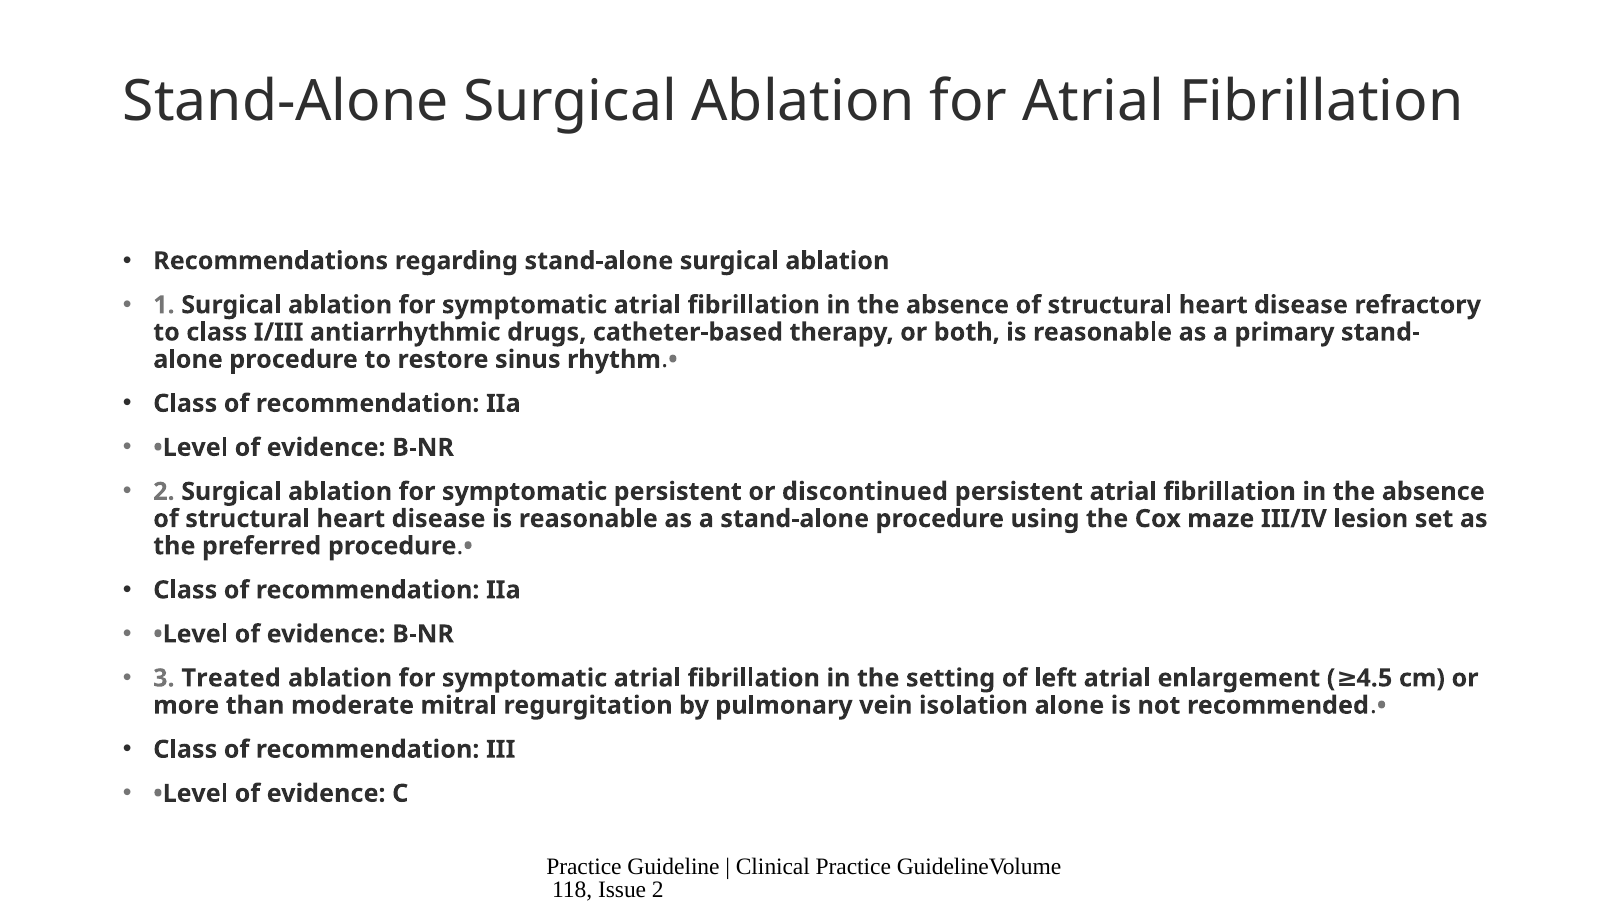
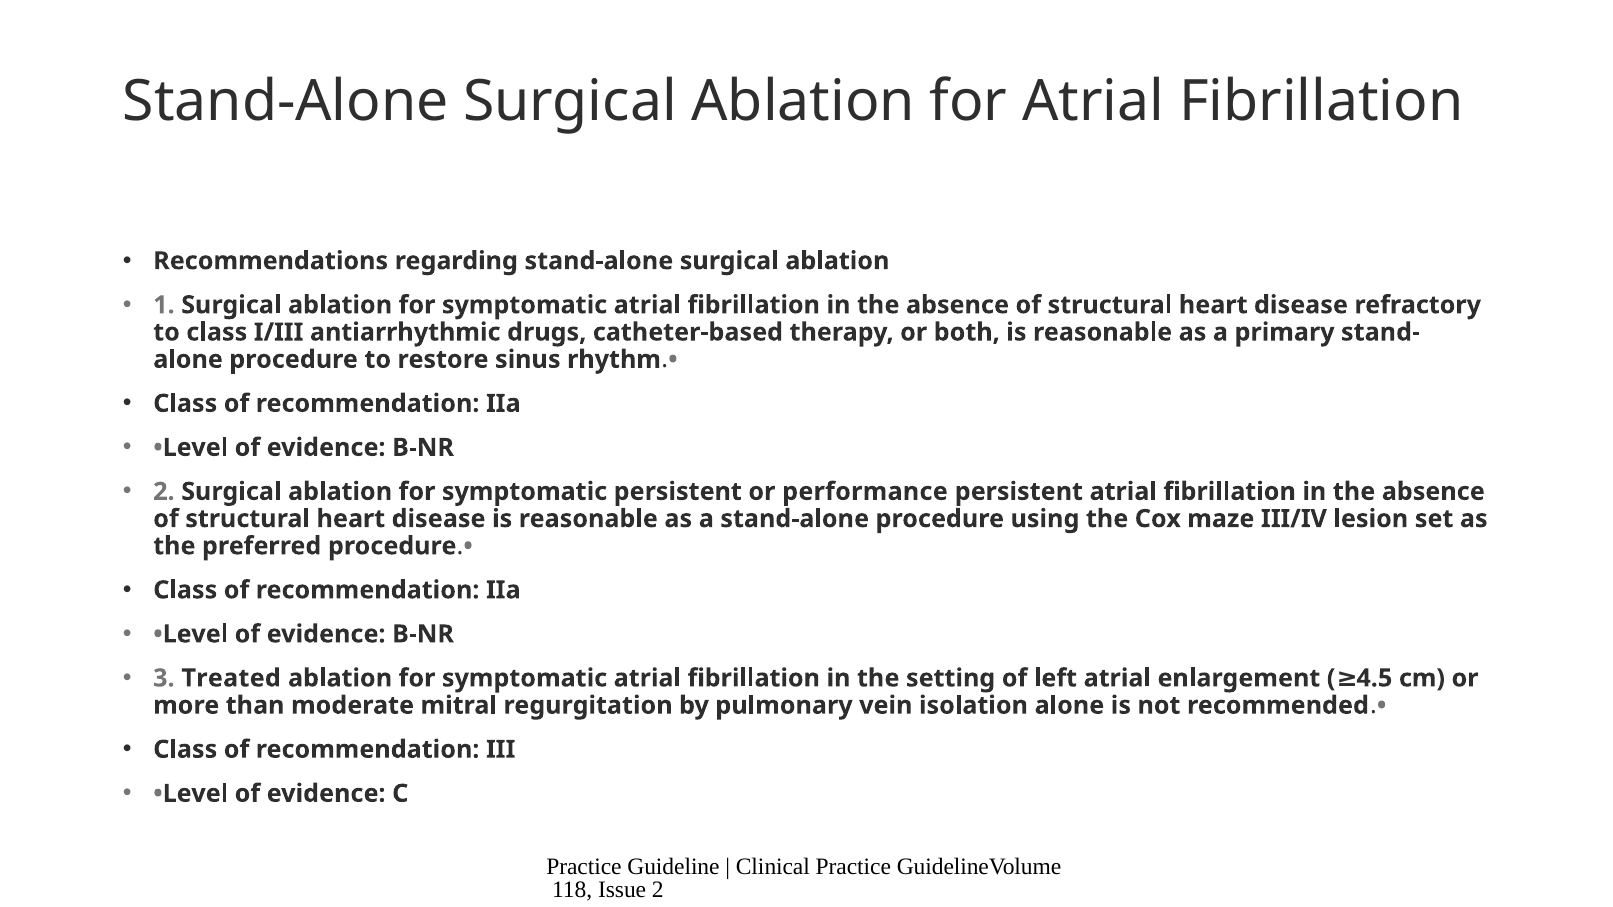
discontinued: discontinued -> performance (865, 492)
